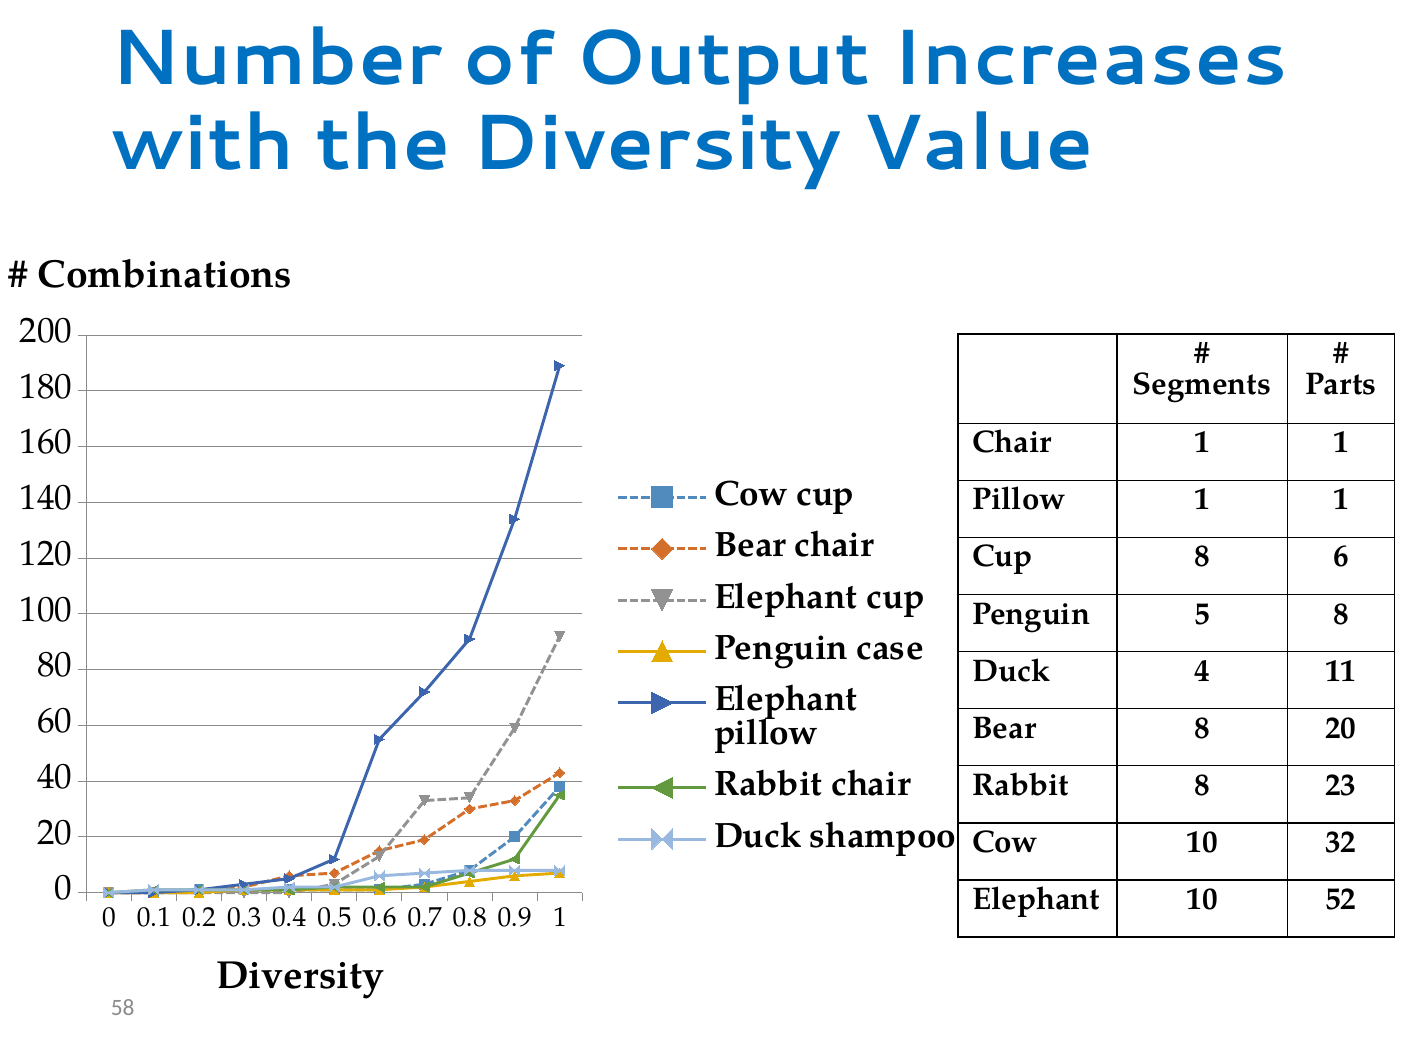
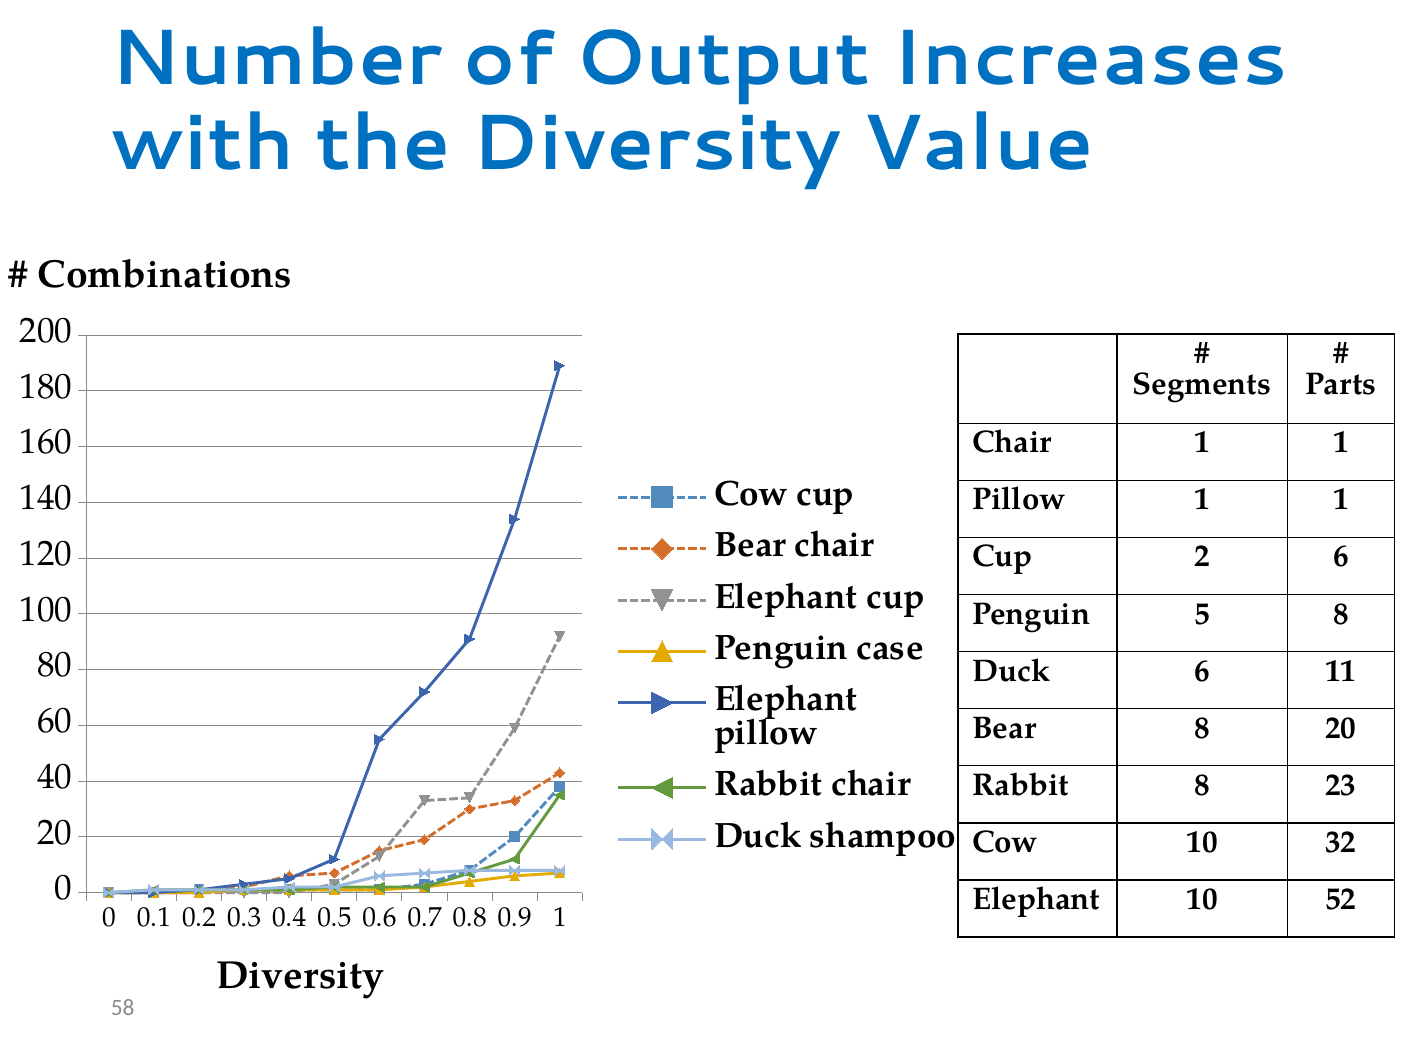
Cup 8: 8 -> 2 (1202, 557)
Duck 4: 4 -> 6 (1202, 671)
